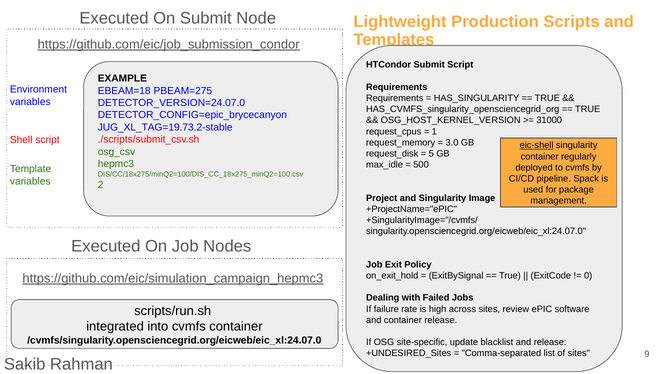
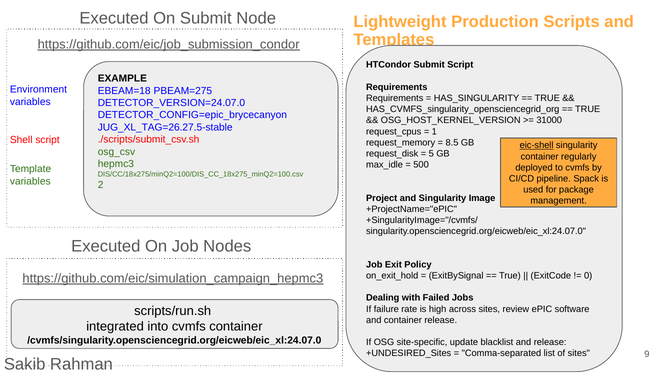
JUG_XL_TAG=19.73.2-stable: JUG_XL_TAG=19.73.2-stable -> JUG_XL_TAG=26.27.5-stable (165, 127)
3.0: 3.0 -> 8.5 (452, 143)
